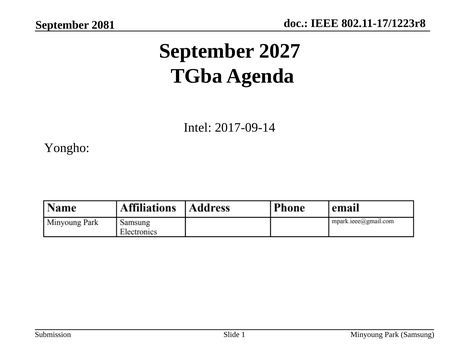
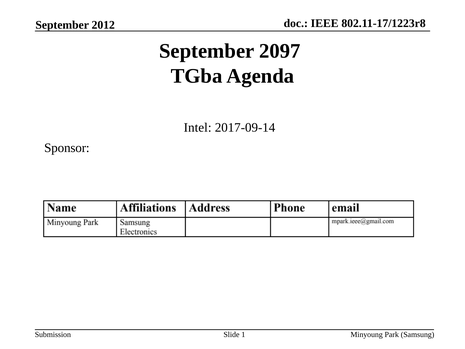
2081: 2081 -> 2012 (103, 25)
2027: 2027 -> 2097 (280, 51)
Yongho: Yongho -> Sponsor (67, 148)
